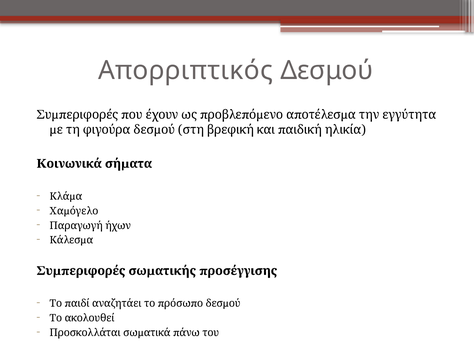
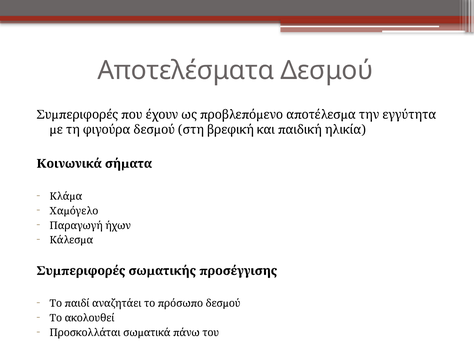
Απορριπτικός: Απορριπτικός -> Αποτελέσματα (186, 70)
